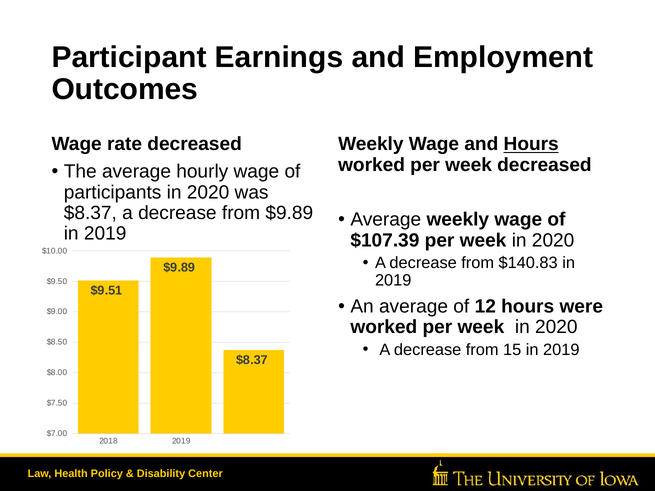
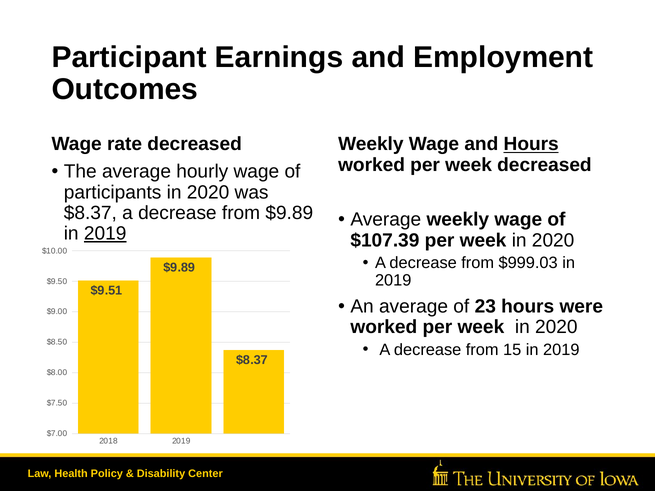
2019 underline: none -> present (105, 234)
$140.83: $140.83 -> $999.03 (528, 263)
12: 12 -> 23 (485, 307)
